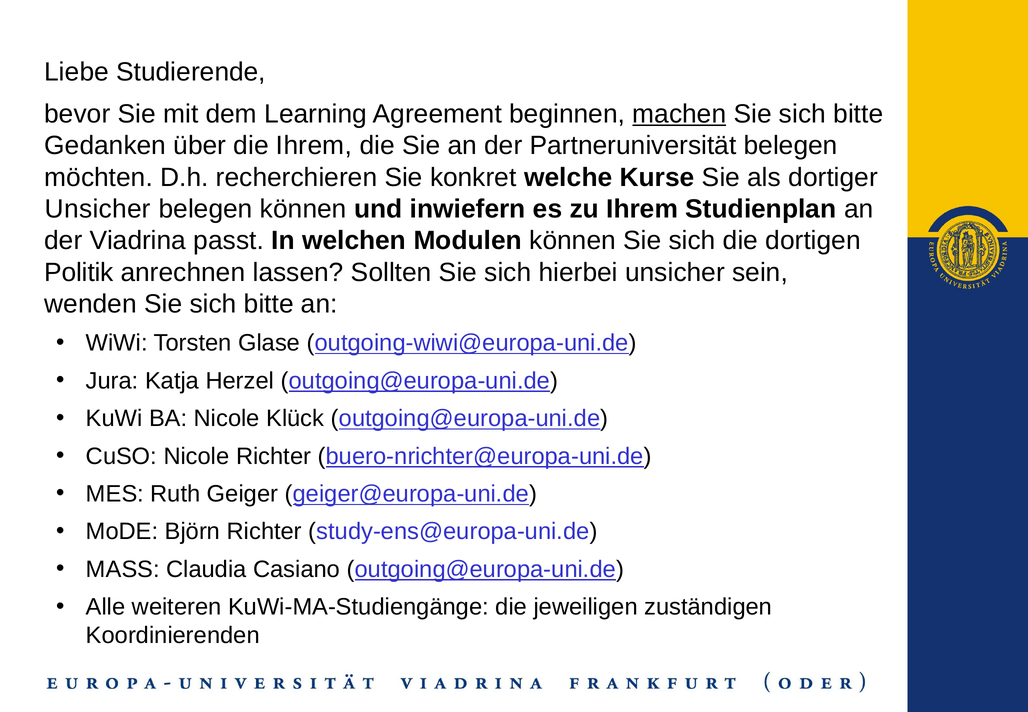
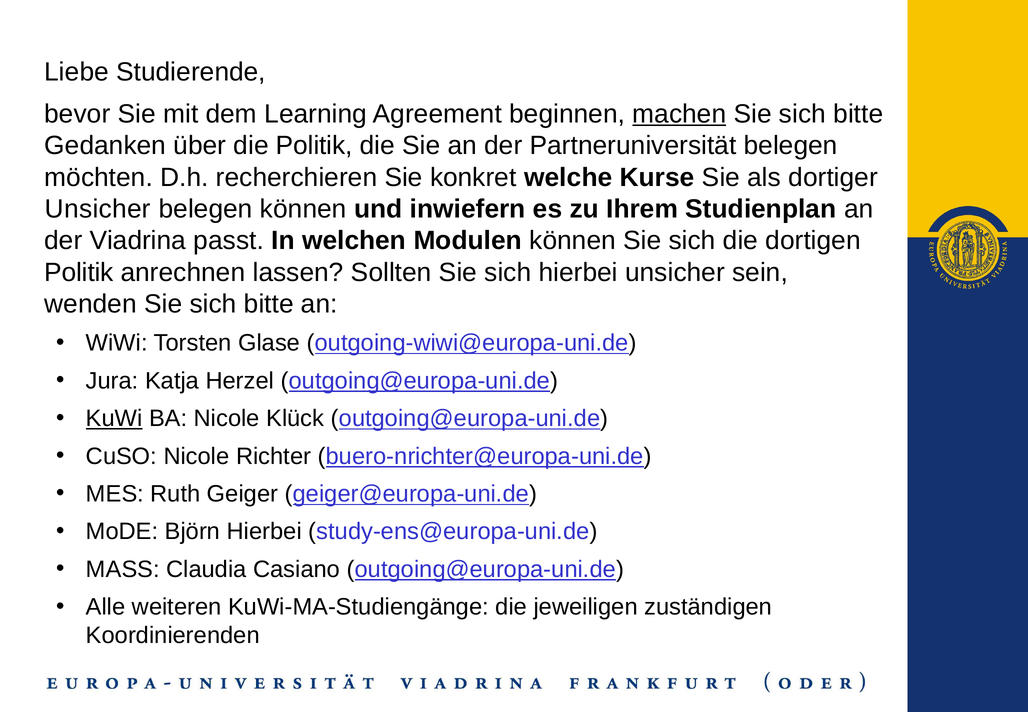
die Ihrem: Ihrem -> Politik (314, 146)
KuWi underline: none -> present (114, 418)
Björn Richter: Richter -> Hierbei (264, 531)
